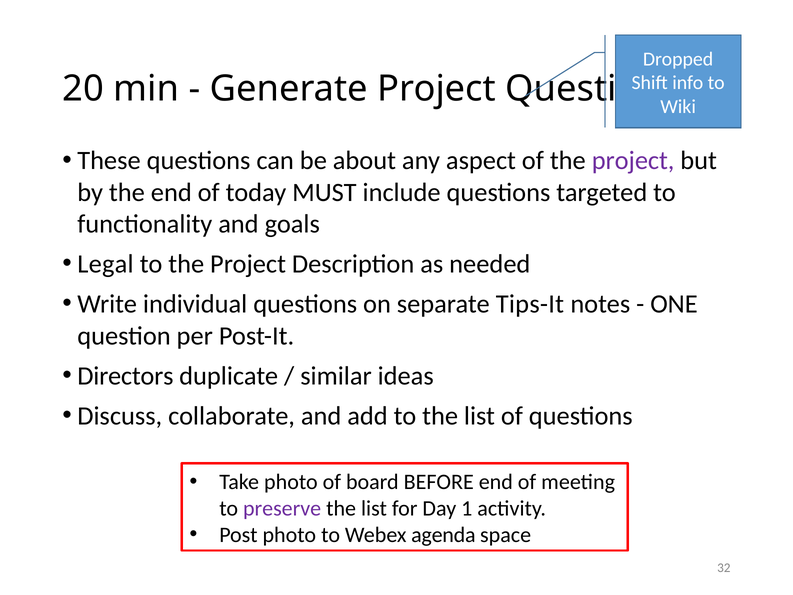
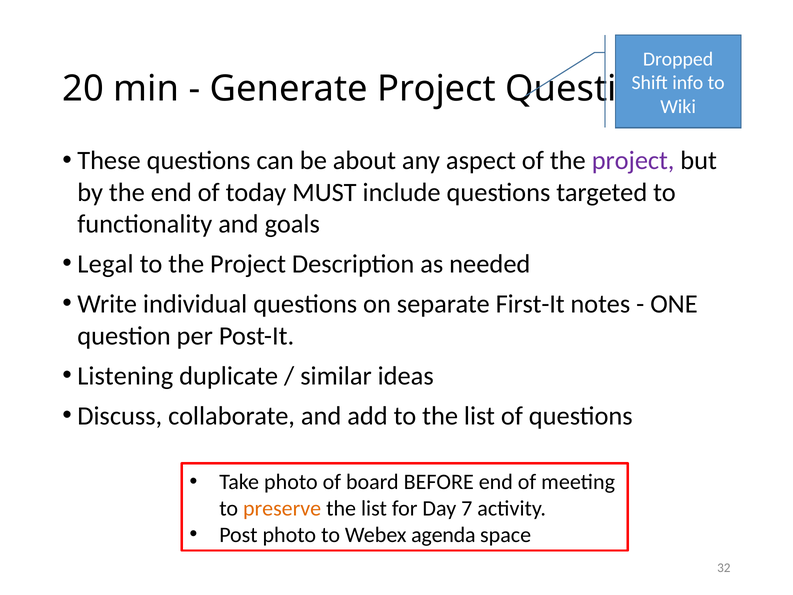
Tips-It: Tips-It -> First-It (530, 304)
Directors: Directors -> Listening (125, 376)
preserve colour: purple -> orange (282, 508)
1: 1 -> 7 (467, 508)
